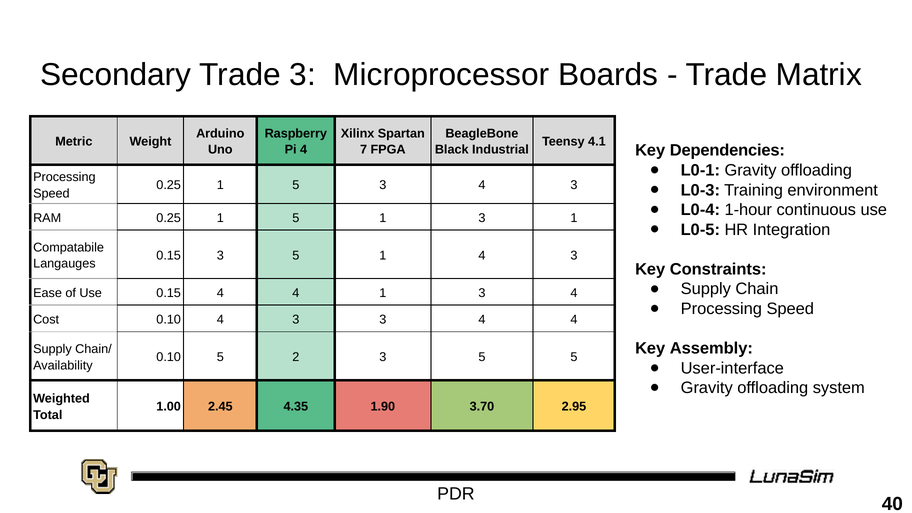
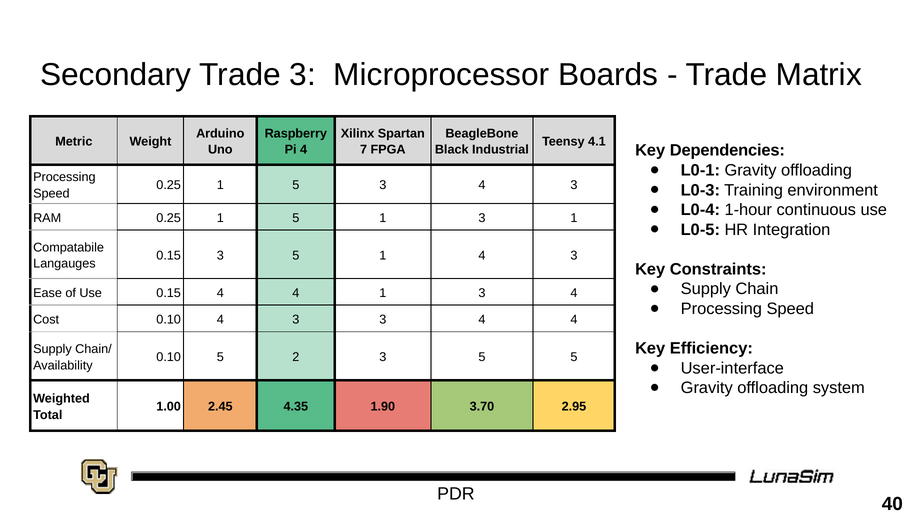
Assembly: Assembly -> Efficiency (711, 348)
